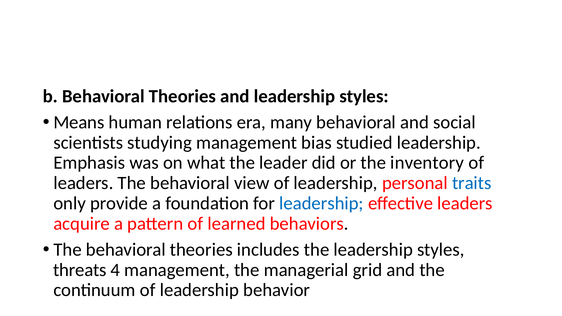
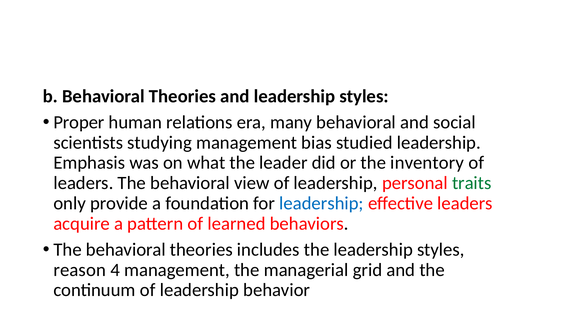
Means: Means -> Proper (79, 122)
traits colour: blue -> green (472, 183)
threats: threats -> reason (80, 270)
